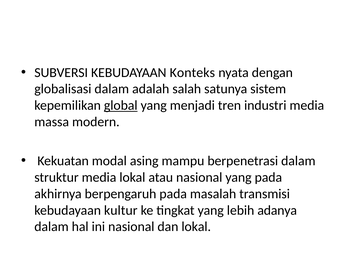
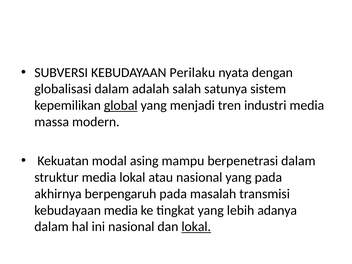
Konteks: Konteks -> Perilaku (192, 73)
kebudayaan kultur: kultur -> media (121, 210)
lokal underline: none -> present (196, 227)
